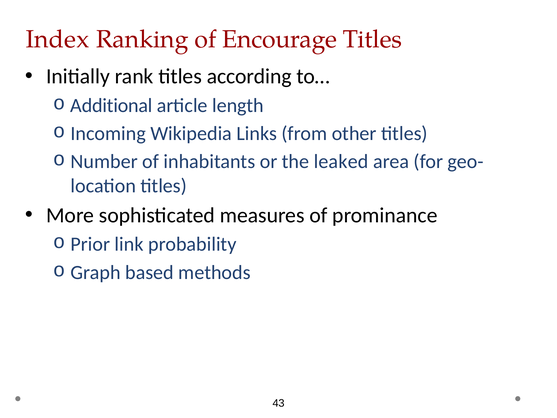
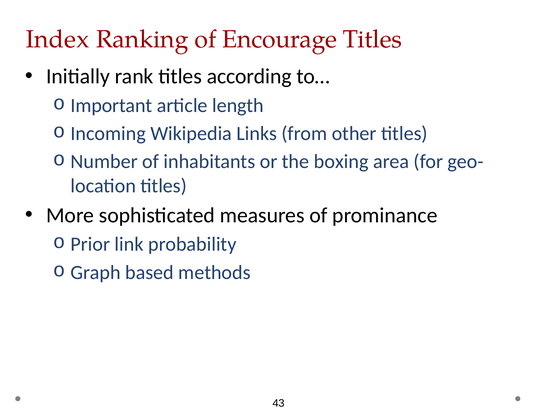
Additional: Additional -> Important (111, 105)
leaked: leaked -> boxing (341, 162)
